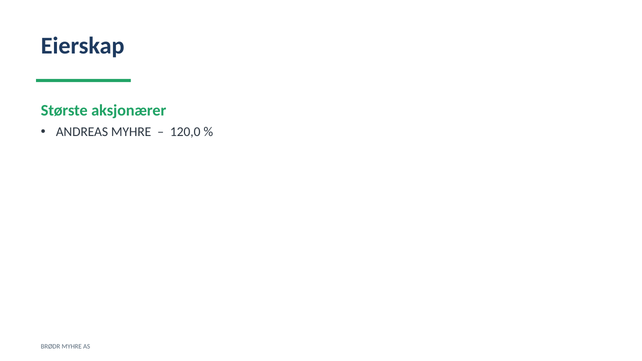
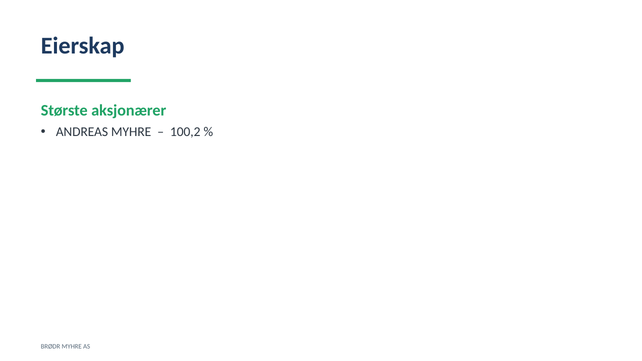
120,0: 120,0 -> 100,2 (185, 132)
